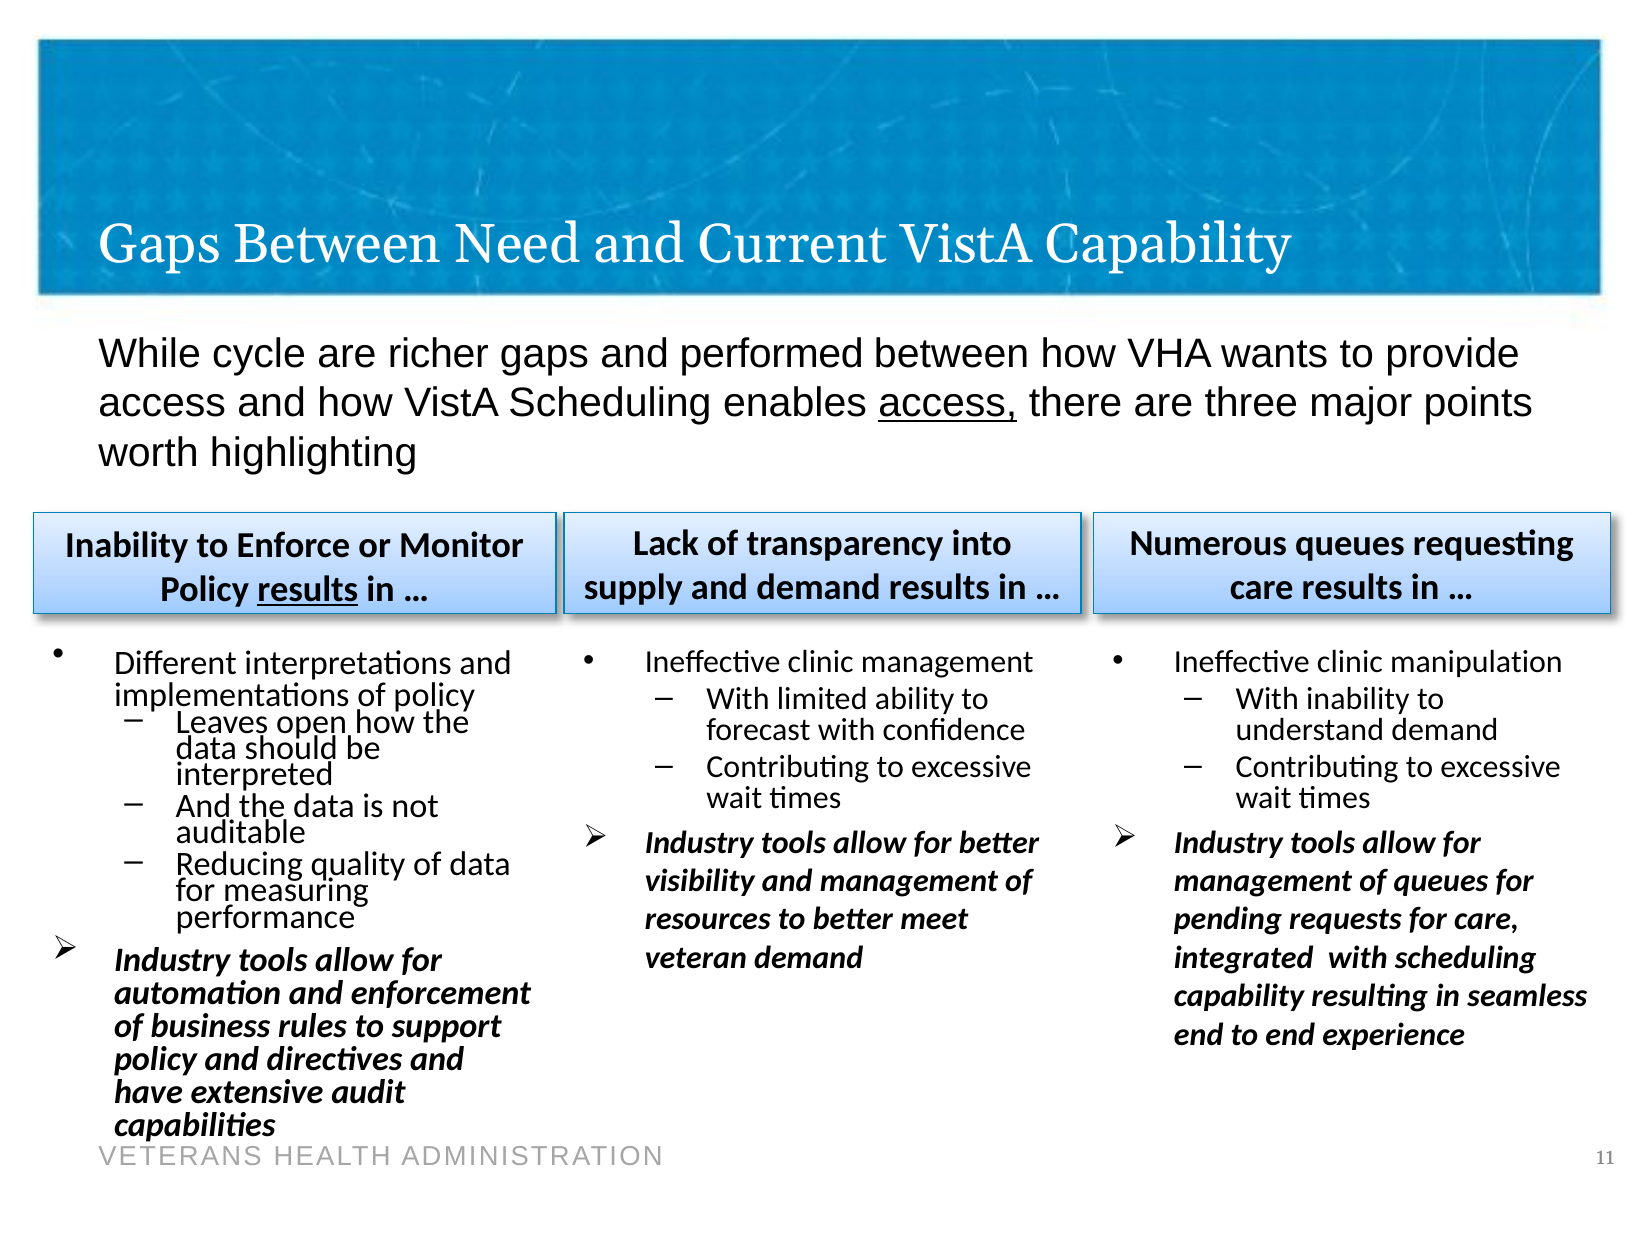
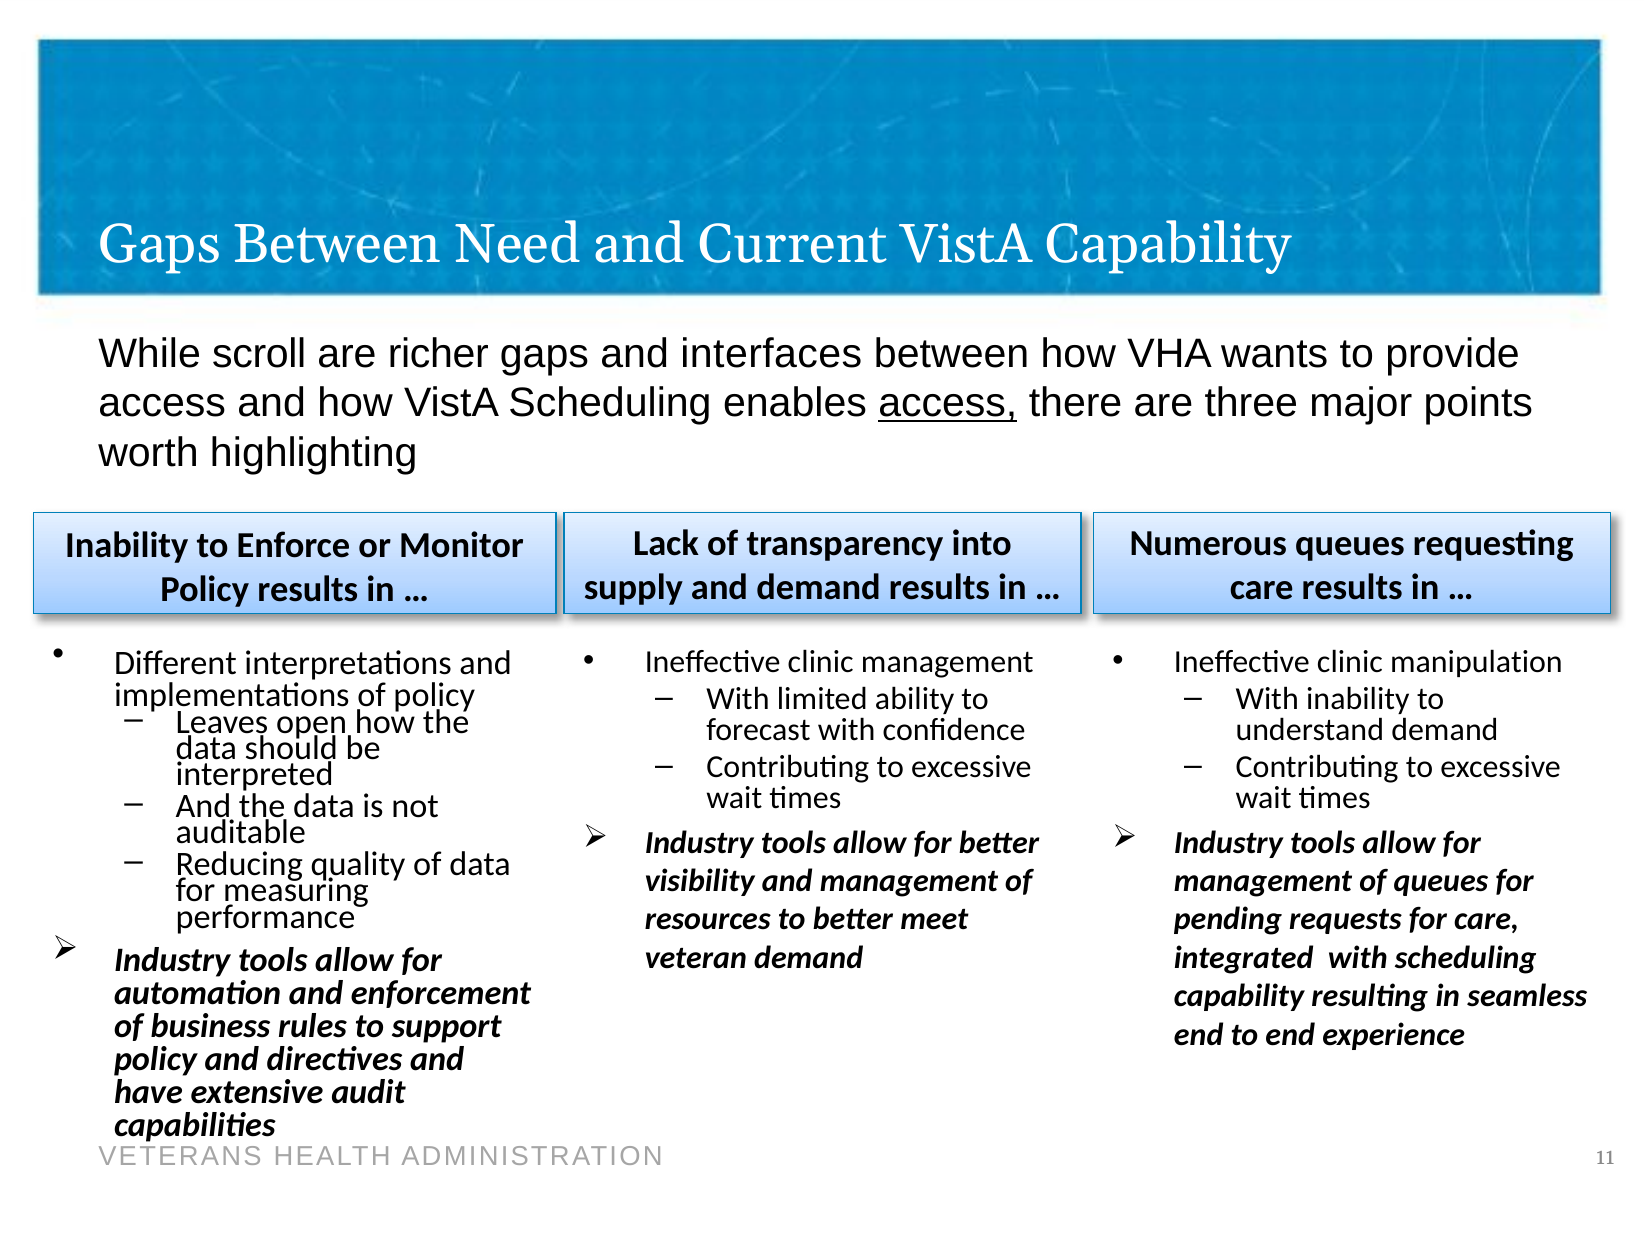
cycle: cycle -> scroll (259, 354)
performed: performed -> interfaces (771, 354)
results underline: present -> none (308, 589)
